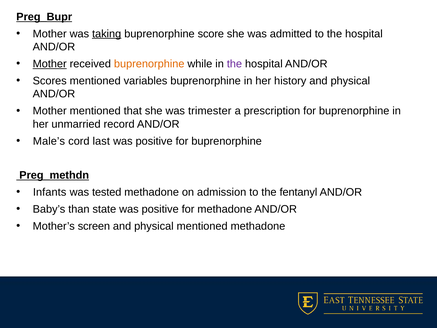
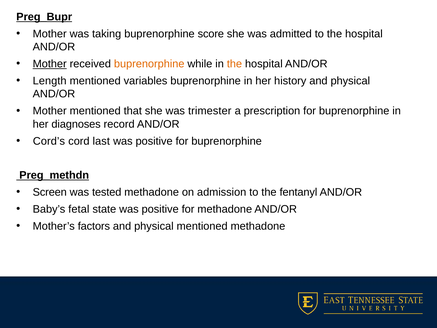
taking underline: present -> none (107, 34)
the colour: purple -> orange (234, 64)
Scores: Scores -> Length (50, 81)
unmarried: unmarried -> diagnoses (76, 124)
Male’s: Male’s -> Cord’s (49, 141)
Infants: Infants -> Screen (50, 192)
than: than -> fetal (79, 209)
screen: screen -> factors (94, 226)
